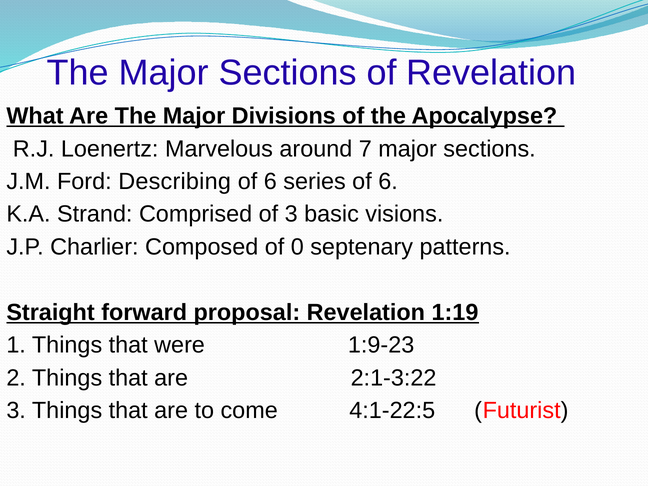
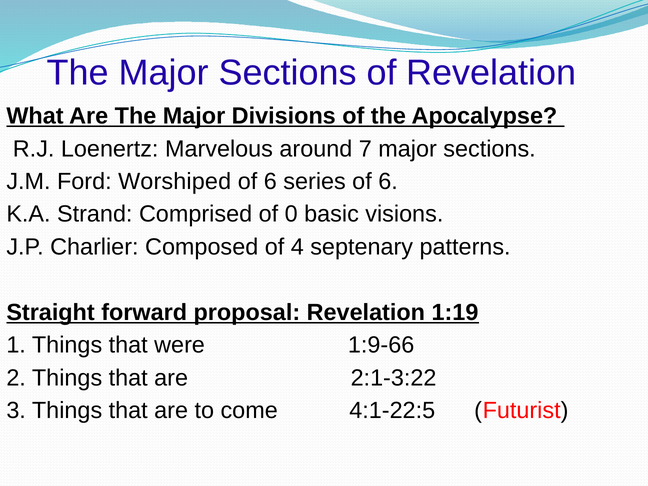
Describing: Describing -> Worshiped (175, 182)
of 3: 3 -> 0 (291, 214)
0: 0 -> 4 (297, 247)
1:9-23: 1:9-23 -> 1:9-66 (381, 345)
